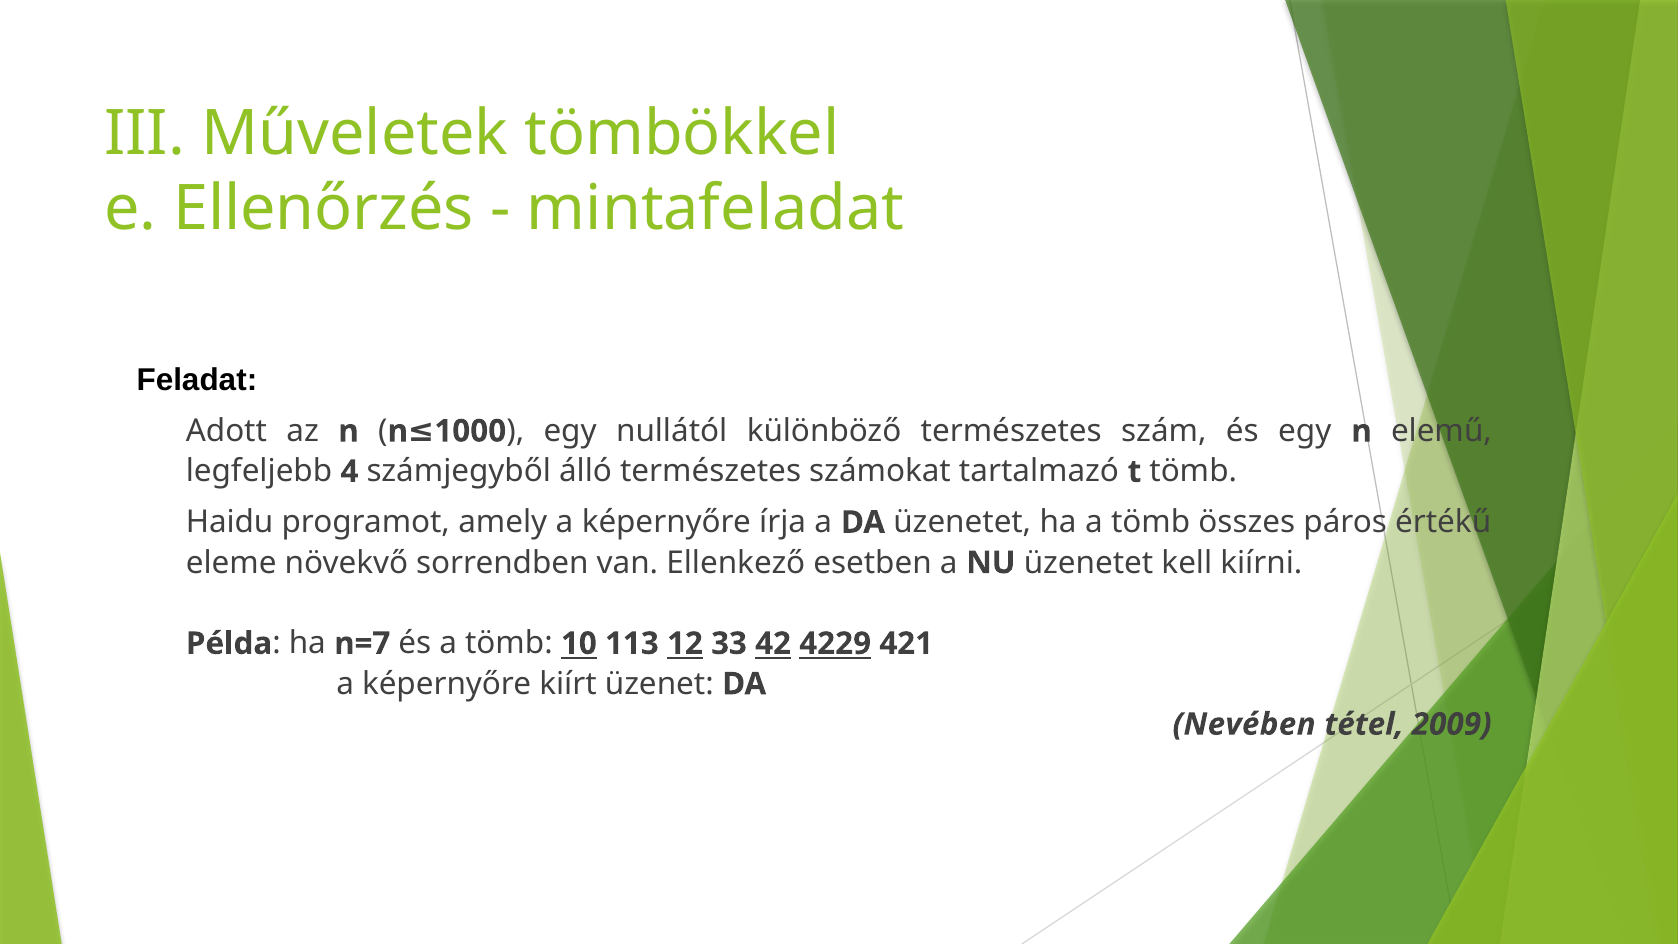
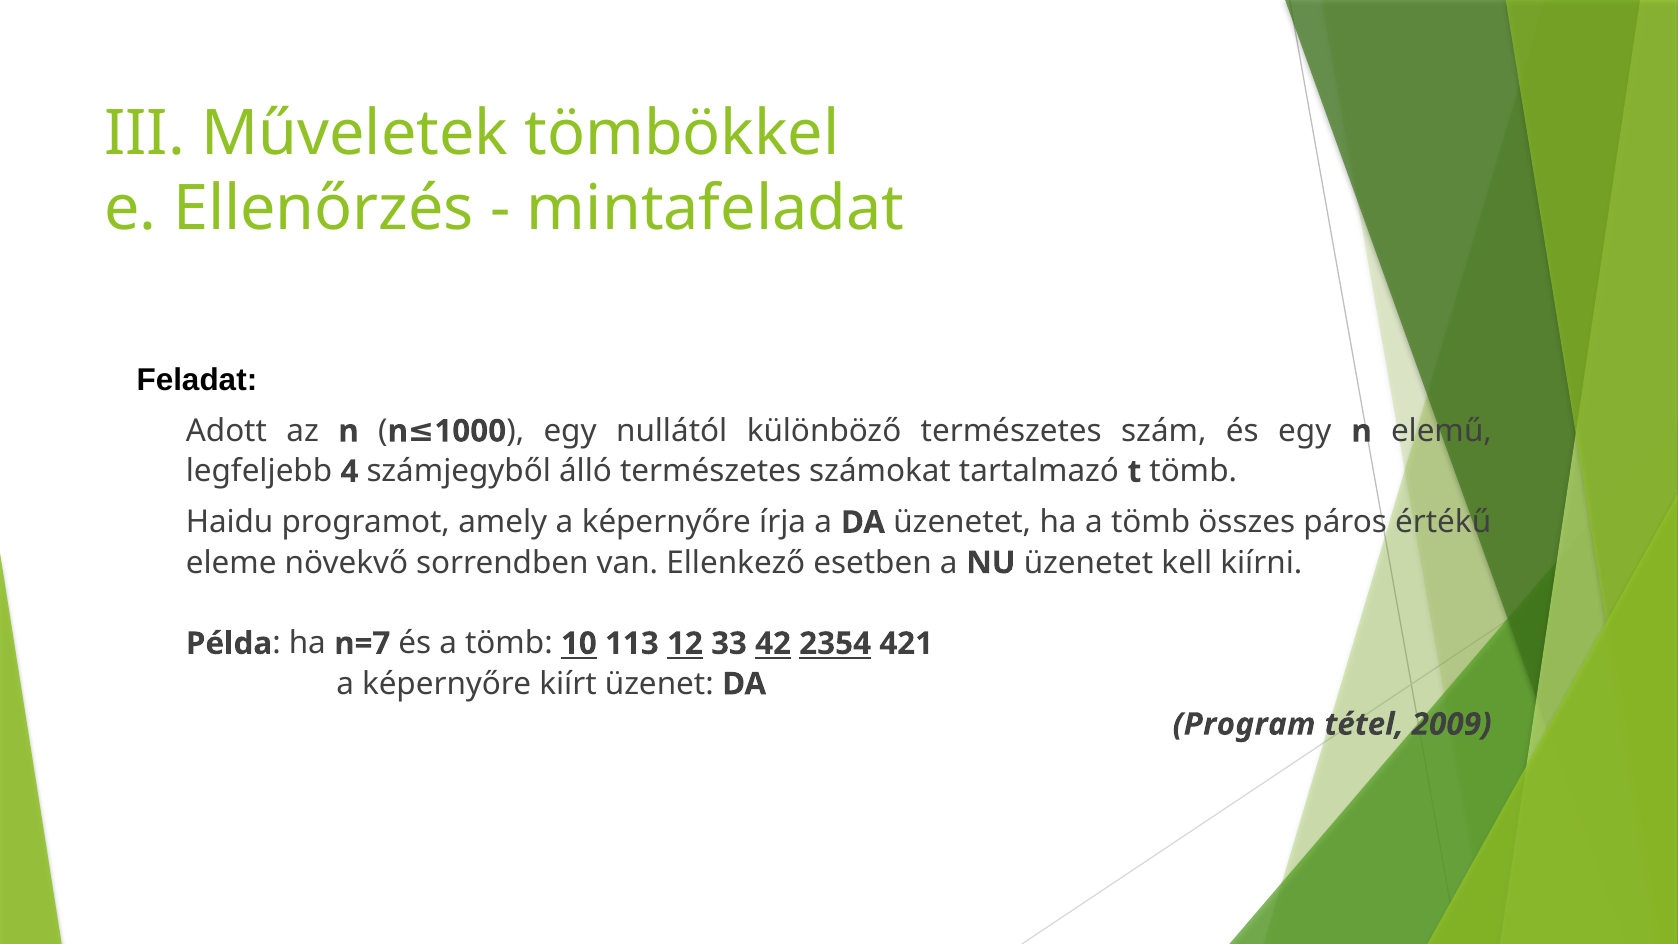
4229: 4229 -> 2354 (835, 643)
Nevében: Nevében -> Program (1244, 724)
